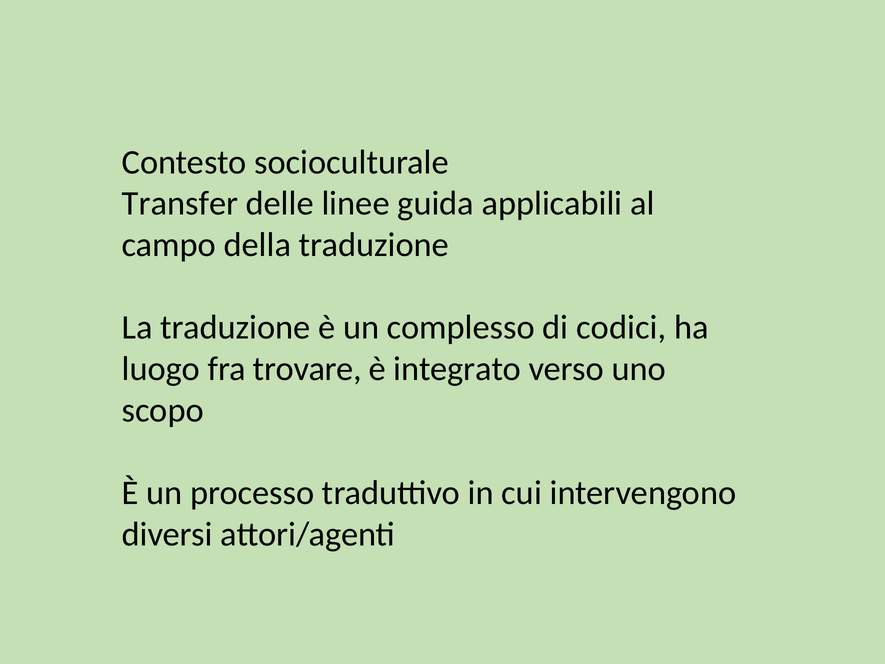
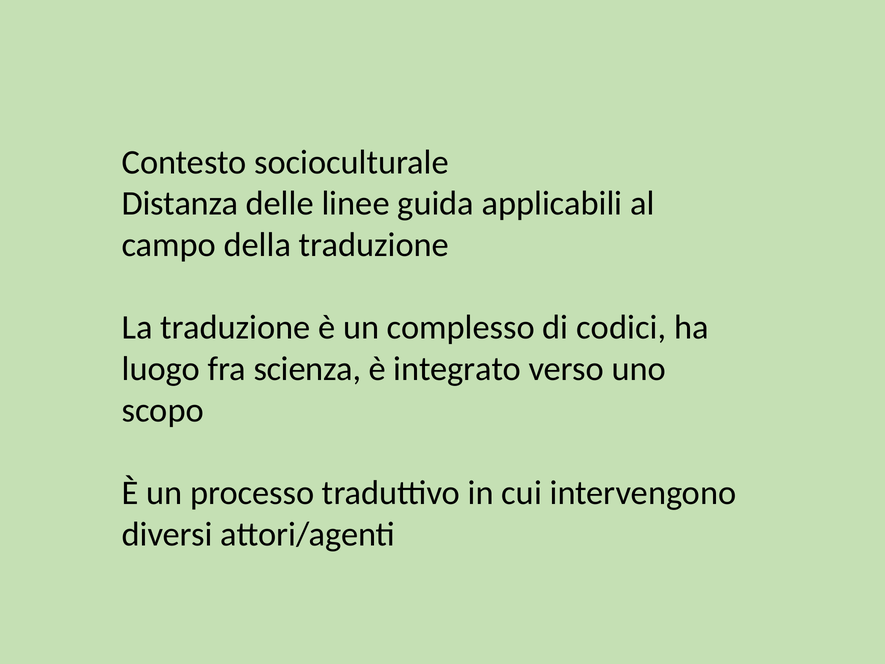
Transfer: Transfer -> Distanza (180, 204)
trovare: trovare -> scienza (307, 369)
